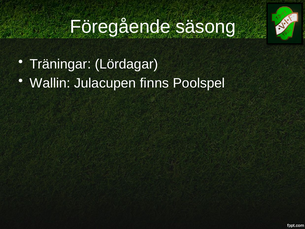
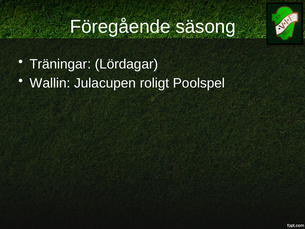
finns: finns -> roligt (154, 83)
